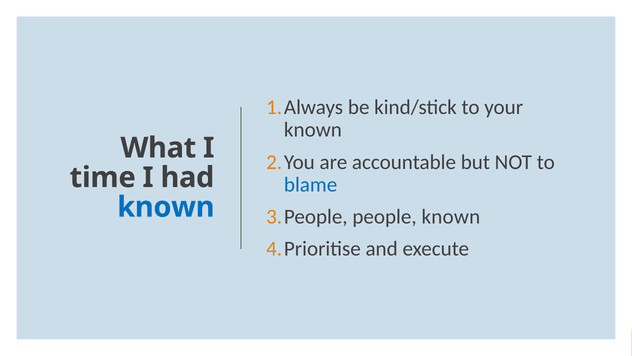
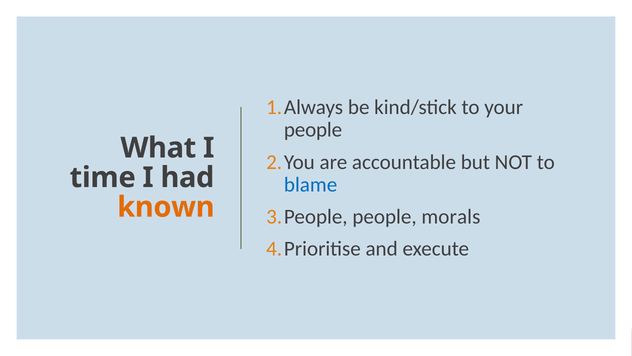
known: known -> people (313, 130)
known colour: blue -> orange (166, 207)
people known: known -> morals (451, 217)
